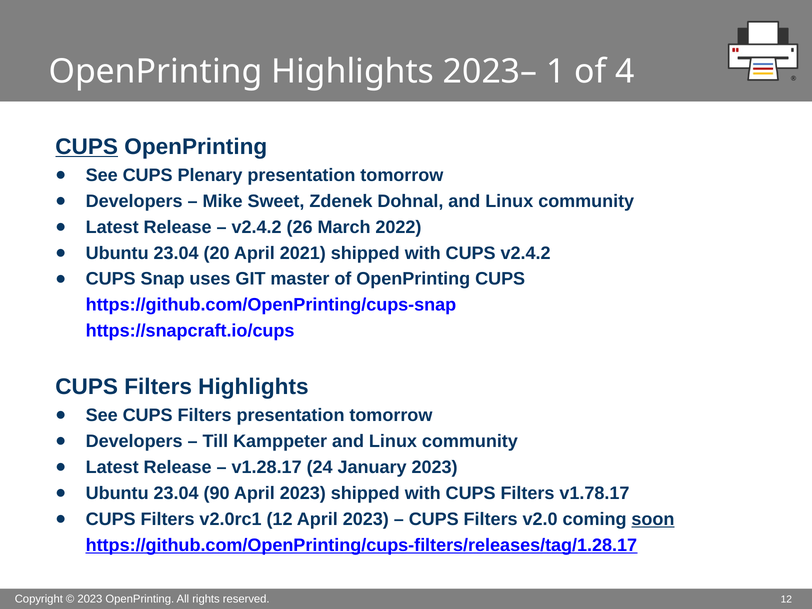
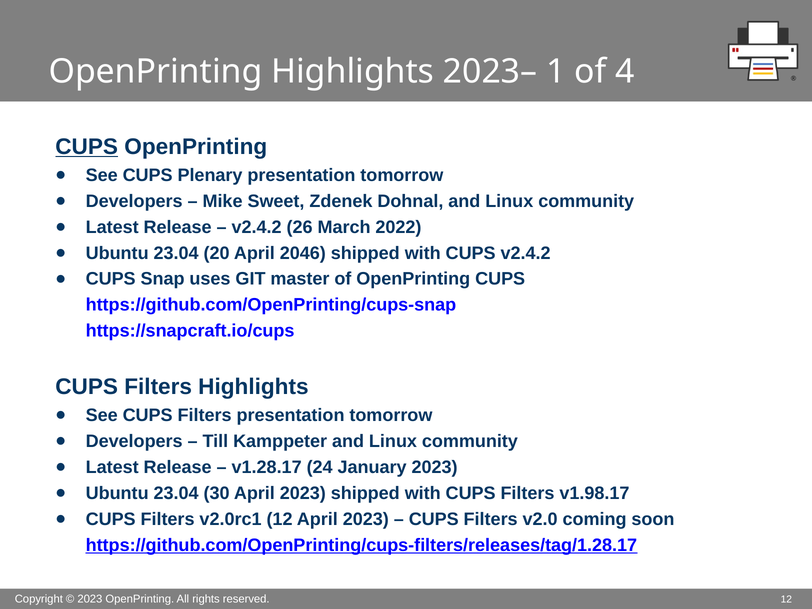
2021: 2021 -> 2046 (303, 253)
90: 90 -> 30 (217, 493)
v1.78.17: v1.78.17 -> v1.98.17 (594, 493)
soon underline: present -> none (653, 519)
